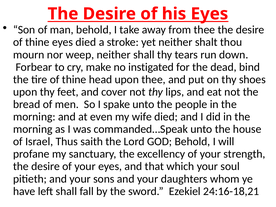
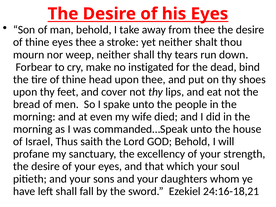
eyes died: died -> thee (86, 42)
